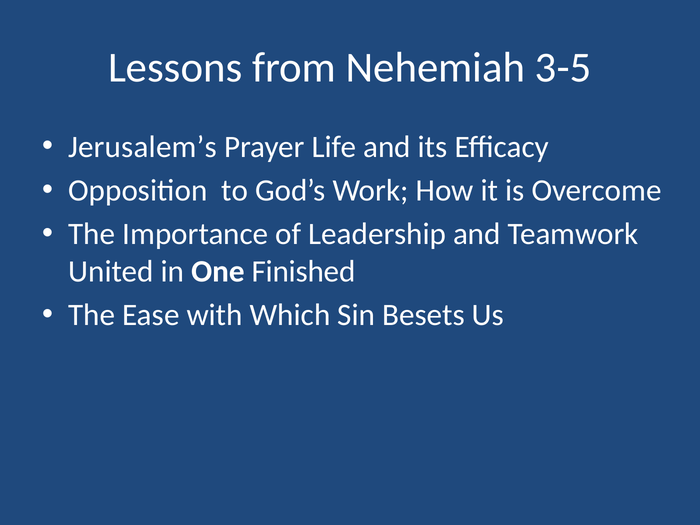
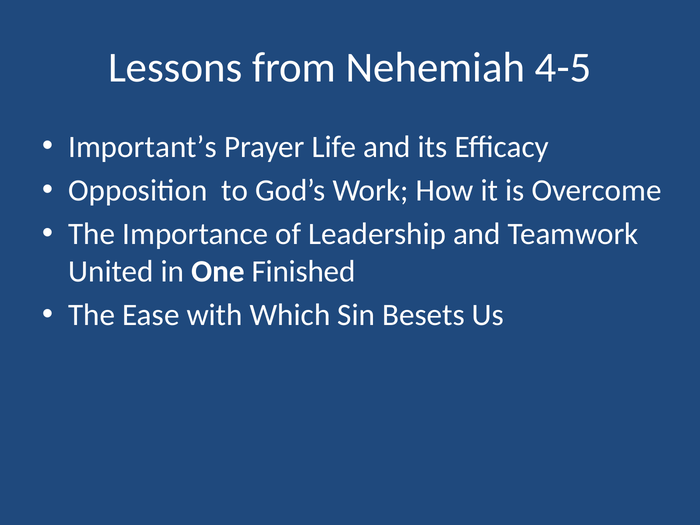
3-5: 3-5 -> 4-5 (563, 68)
Jerusalem’s: Jerusalem’s -> Important’s (143, 147)
